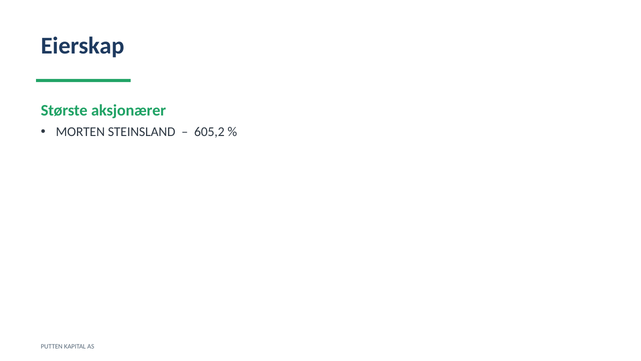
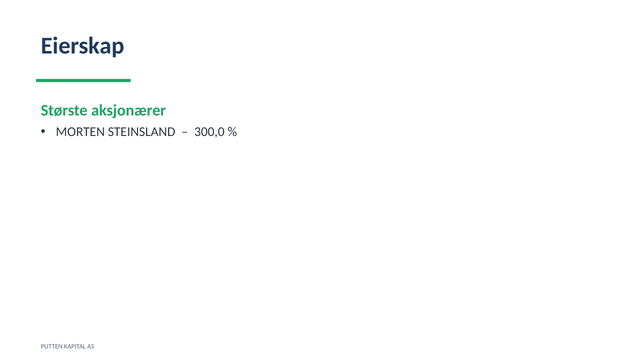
605,2: 605,2 -> 300,0 (209, 132)
